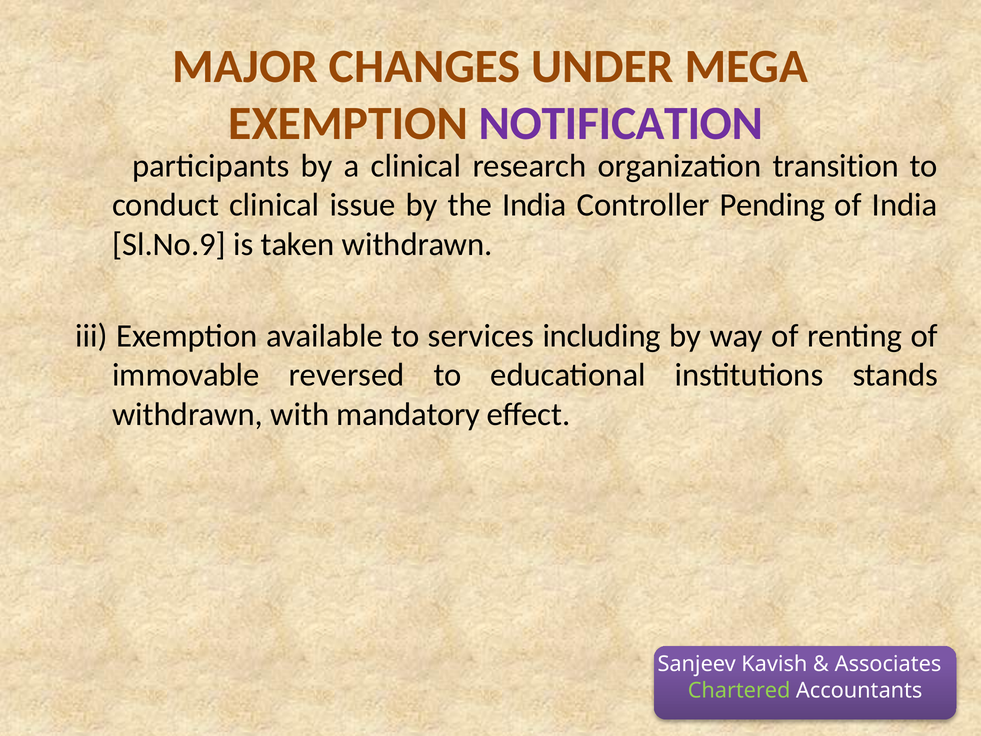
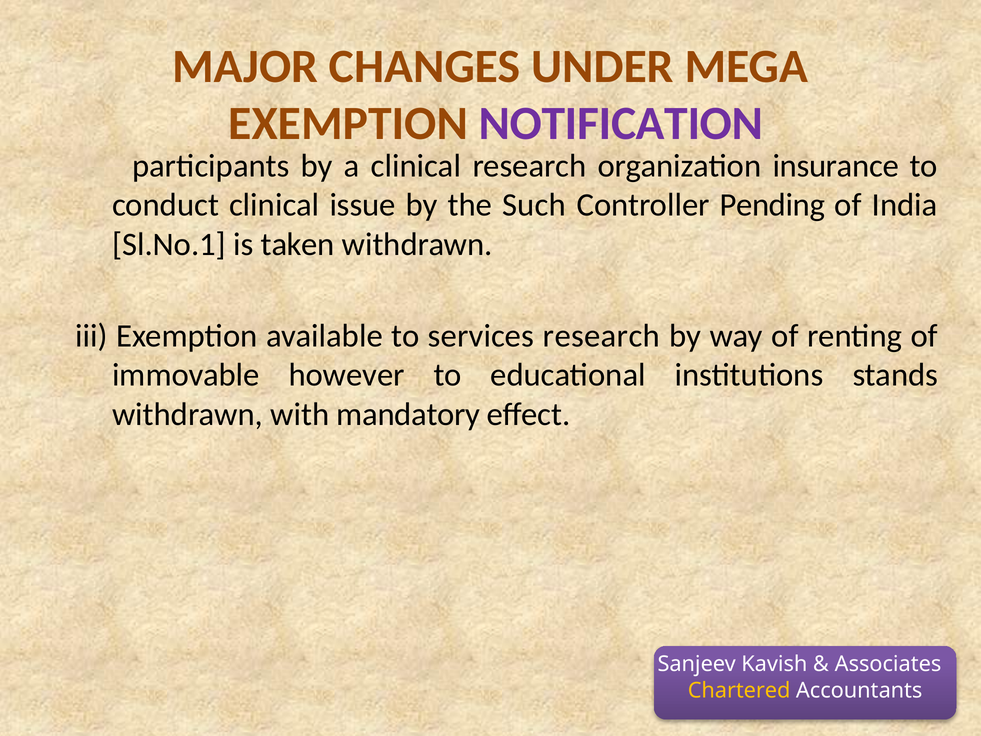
transition: transition -> insurance (836, 166)
the India: India -> Such (534, 205)
Sl.No.9: Sl.No.9 -> Sl.No.1 (169, 244)
services including: including -> research (601, 336)
reversed: reversed -> however (347, 375)
Chartered colour: light green -> yellow (739, 690)
